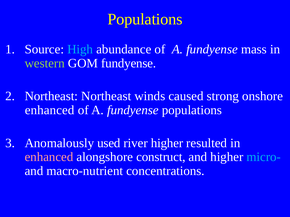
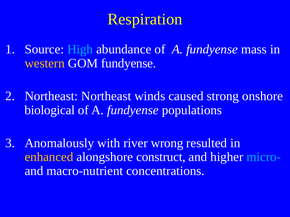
Populations: Populations -> Respiration (145, 19)
western colour: light green -> yellow (45, 63)
enhanced: enhanced -> biological (50, 110)
used: used -> with (109, 143)
river higher: higher -> wrong (167, 143)
enhanced colour: pink -> yellow (49, 157)
